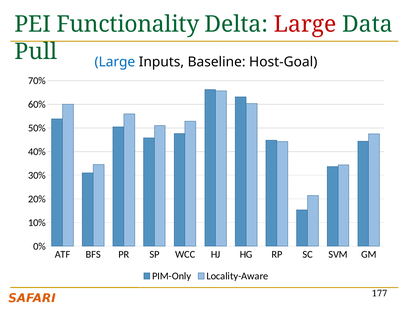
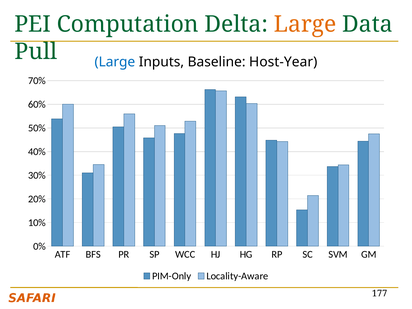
Functionality: Functionality -> Computation (128, 24)
Large colour: red -> orange (305, 24)
Host-Goal: Host-Goal -> Host-Year (283, 62)
